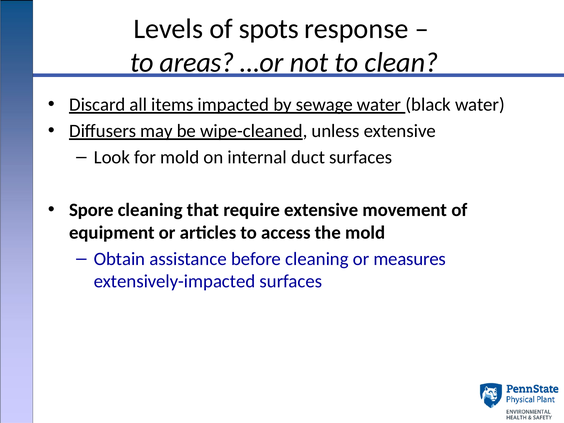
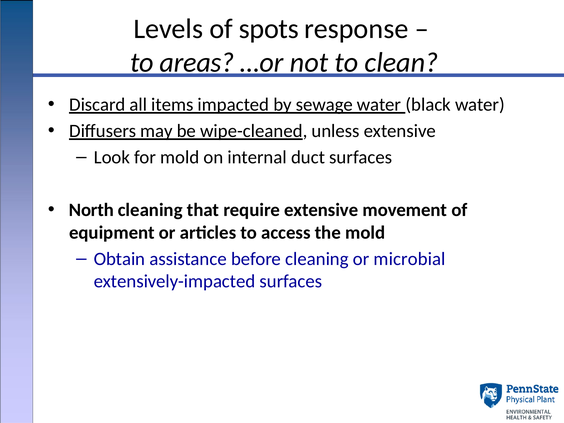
Spore: Spore -> North (91, 210)
measures: measures -> microbial (410, 259)
